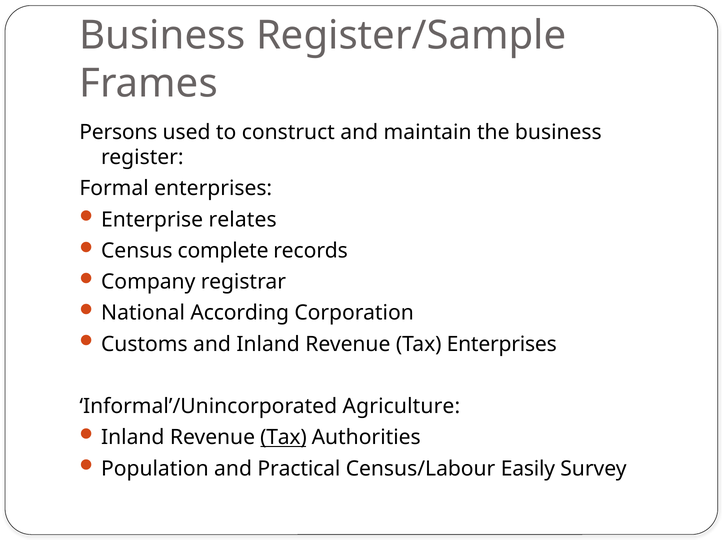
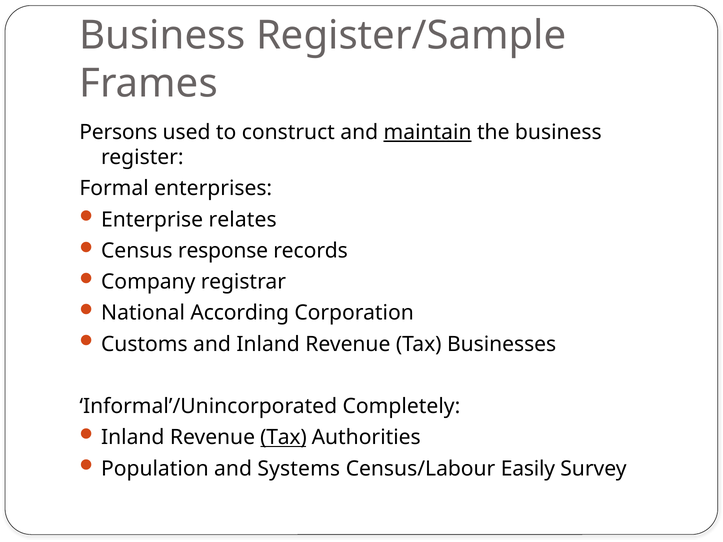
maintain underline: none -> present (428, 132)
complete: complete -> response (223, 251)
Tax Enterprises: Enterprises -> Businesses (502, 344)
Agriculture: Agriculture -> Completely (401, 407)
Practical: Practical -> Systems (299, 469)
